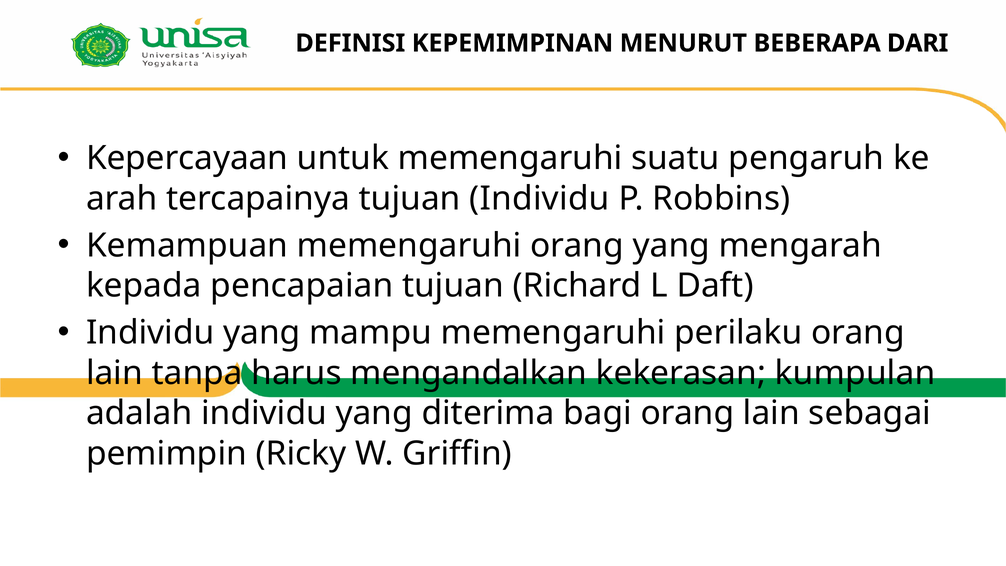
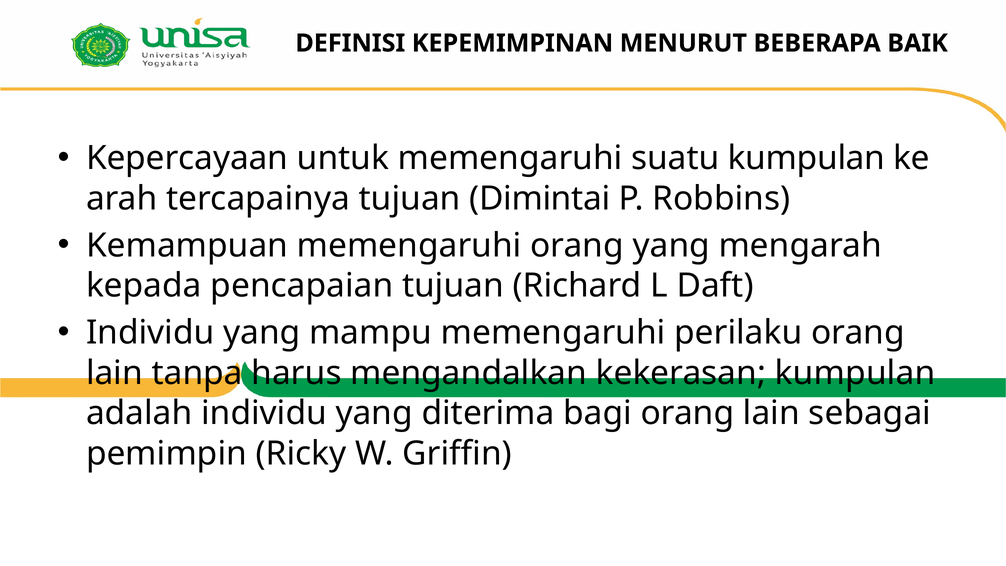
DARI: DARI -> BAIK (918, 43)
suatu pengaruh: pengaruh -> kumpulan (807, 158)
tujuan Individu: Individu -> Dimintai (540, 198)
